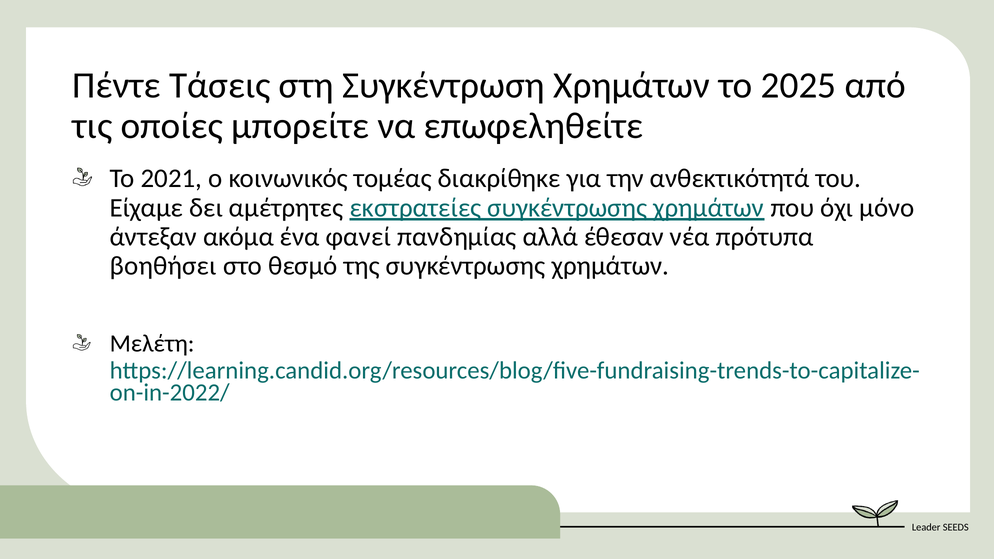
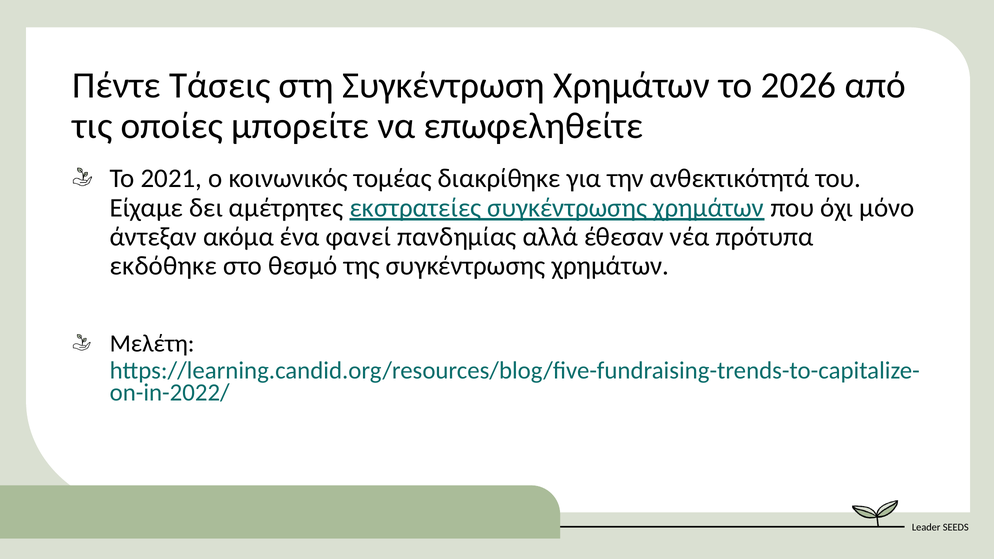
2025: 2025 -> 2026 (799, 86)
βοηθήσει: βοηθήσει -> εκδόθηκε (163, 266)
